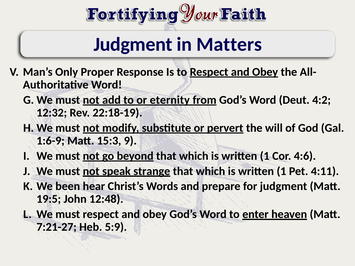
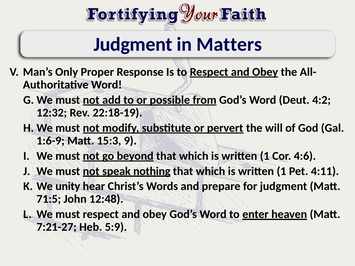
eternity: eternity -> possible (170, 100)
strange: strange -> nothing (152, 171)
been: been -> unity (68, 186)
19:5: 19:5 -> 71:5 (49, 199)
